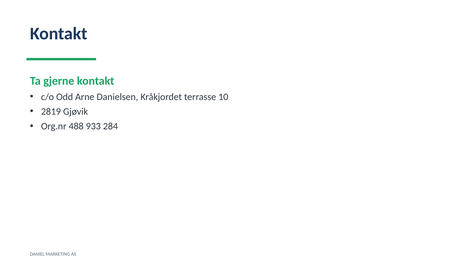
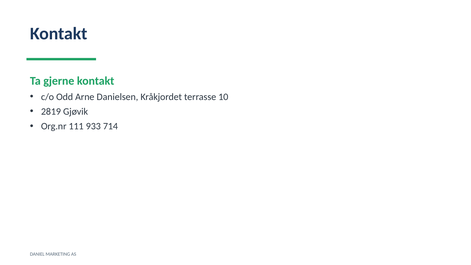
488: 488 -> 111 (76, 126)
284: 284 -> 714 (110, 126)
